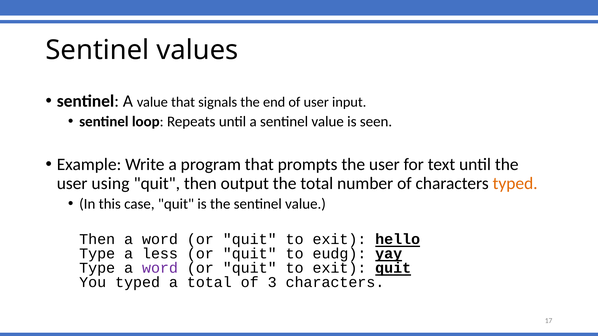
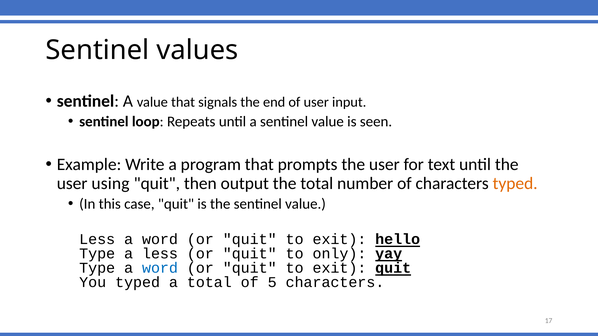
Then: Then -> Less (97, 239)
eudg: eudg -> only (339, 254)
word colour: purple -> blue (160, 268)
3: 3 -> 5 (272, 282)
